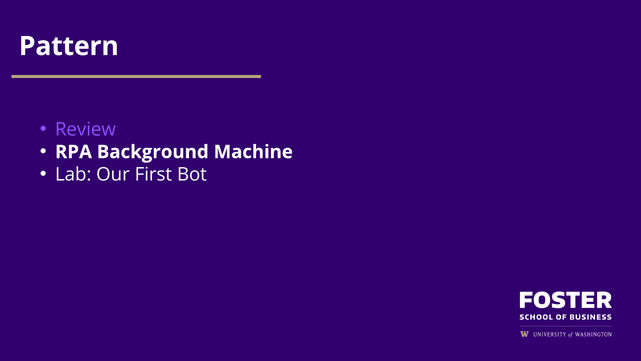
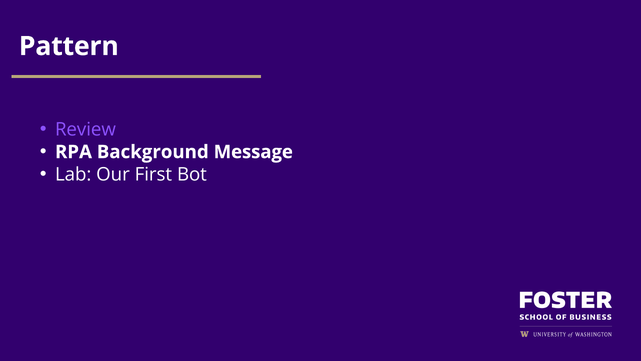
Machine: Machine -> Message (253, 152)
